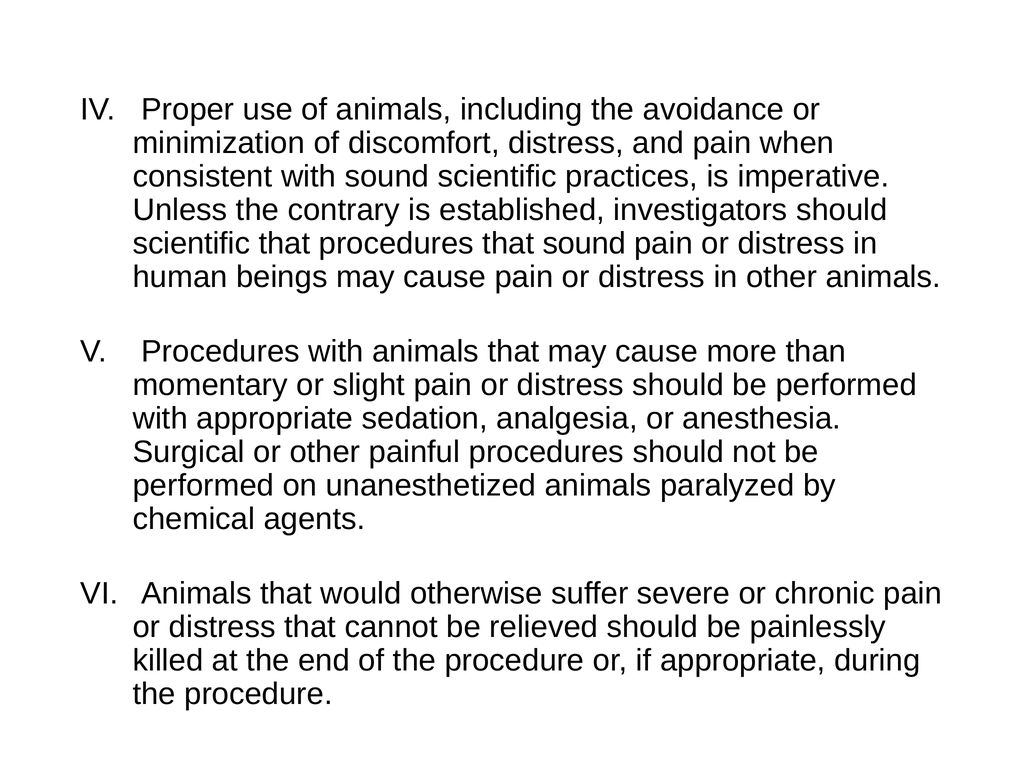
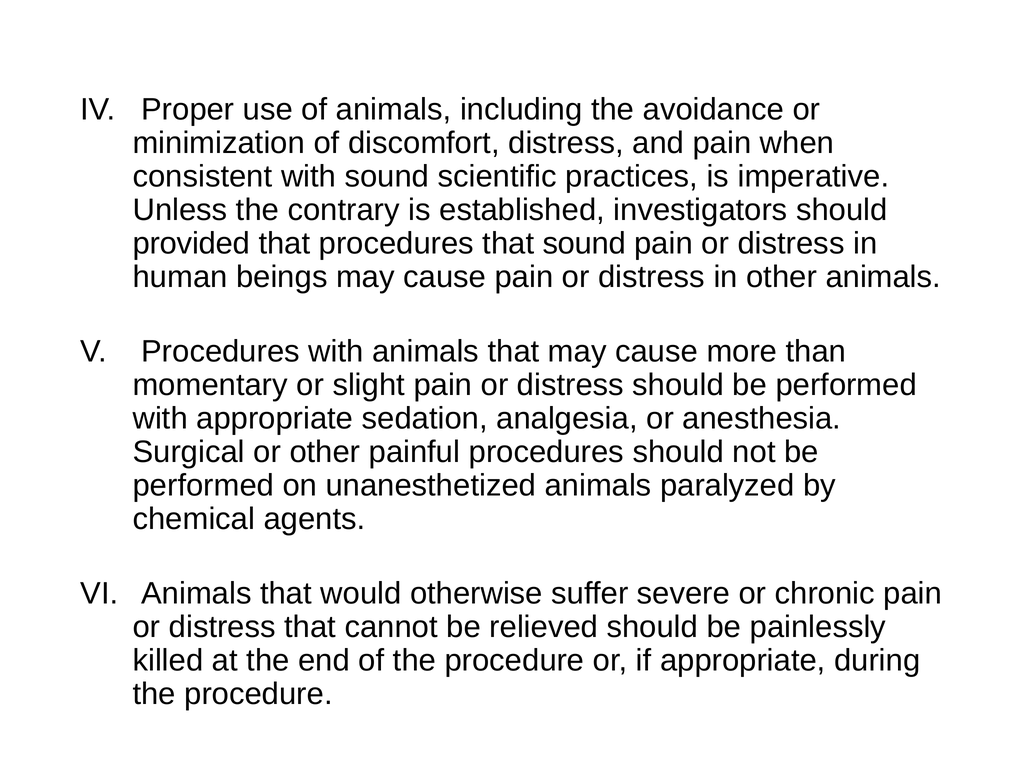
scientific: scientific -> provided (191, 243)
